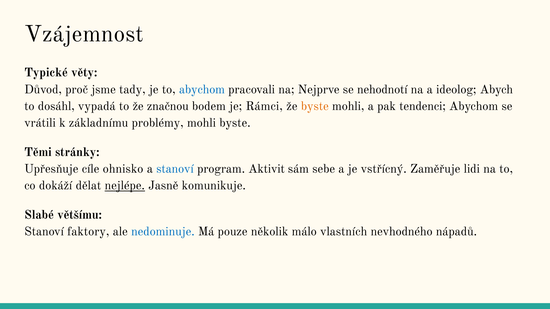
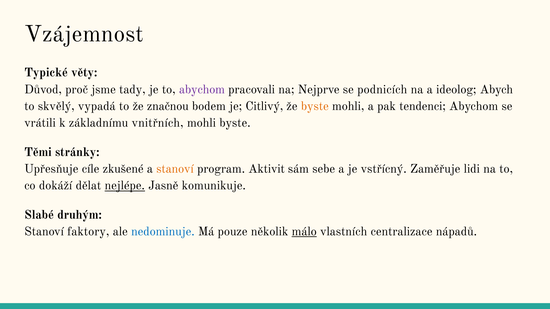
abychom colour: blue -> purple (202, 89)
nehodnotí: nehodnotí -> podnicích (382, 89)
dosáhl: dosáhl -> skvělý (56, 106)
Rámci: Rámci -> Citlivý (264, 106)
problémy: problémy -> vnitřních (158, 123)
ohnisko: ohnisko -> zkušené (123, 169)
stanoví colour: blue -> orange (175, 169)
většímu: většímu -> druhým (80, 215)
málo underline: none -> present (304, 232)
nevhodného: nevhodného -> centralizace (402, 232)
